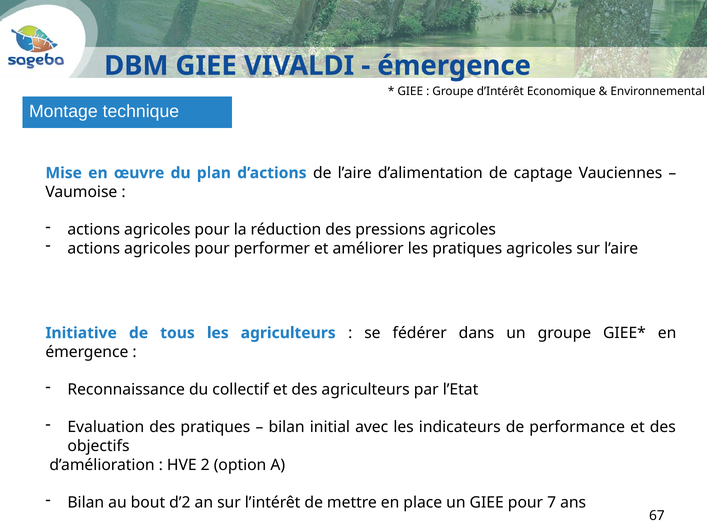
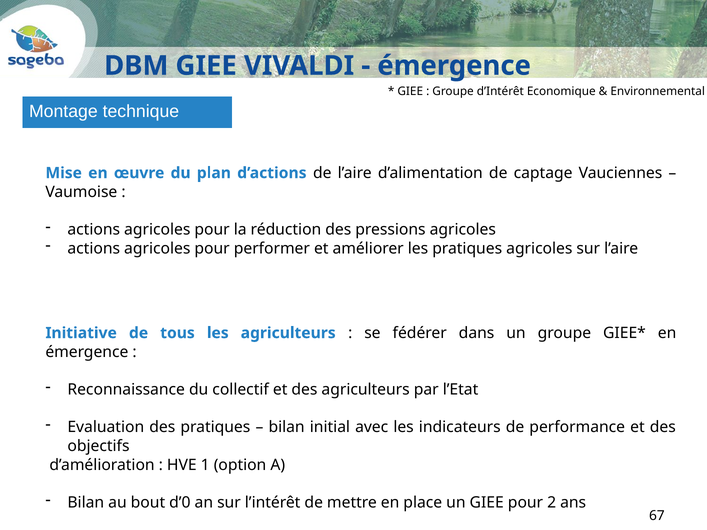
2: 2 -> 1 (205, 465)
d’2: d’2 -> d’0 (180, 503)
7: 7 -> 2 (552, 503)
